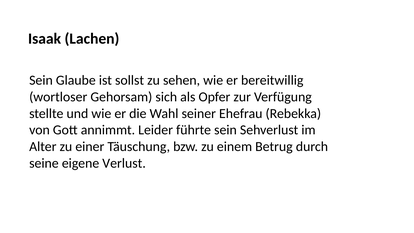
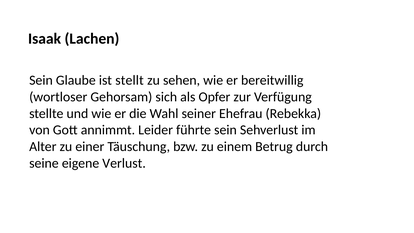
sollst: sollst -> stellt (129, 80)
